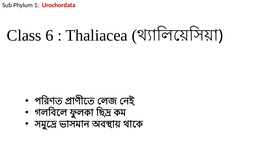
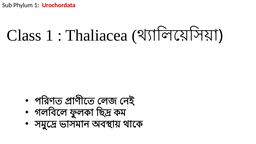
Class 6: 6 -> 1 (49, 35)
